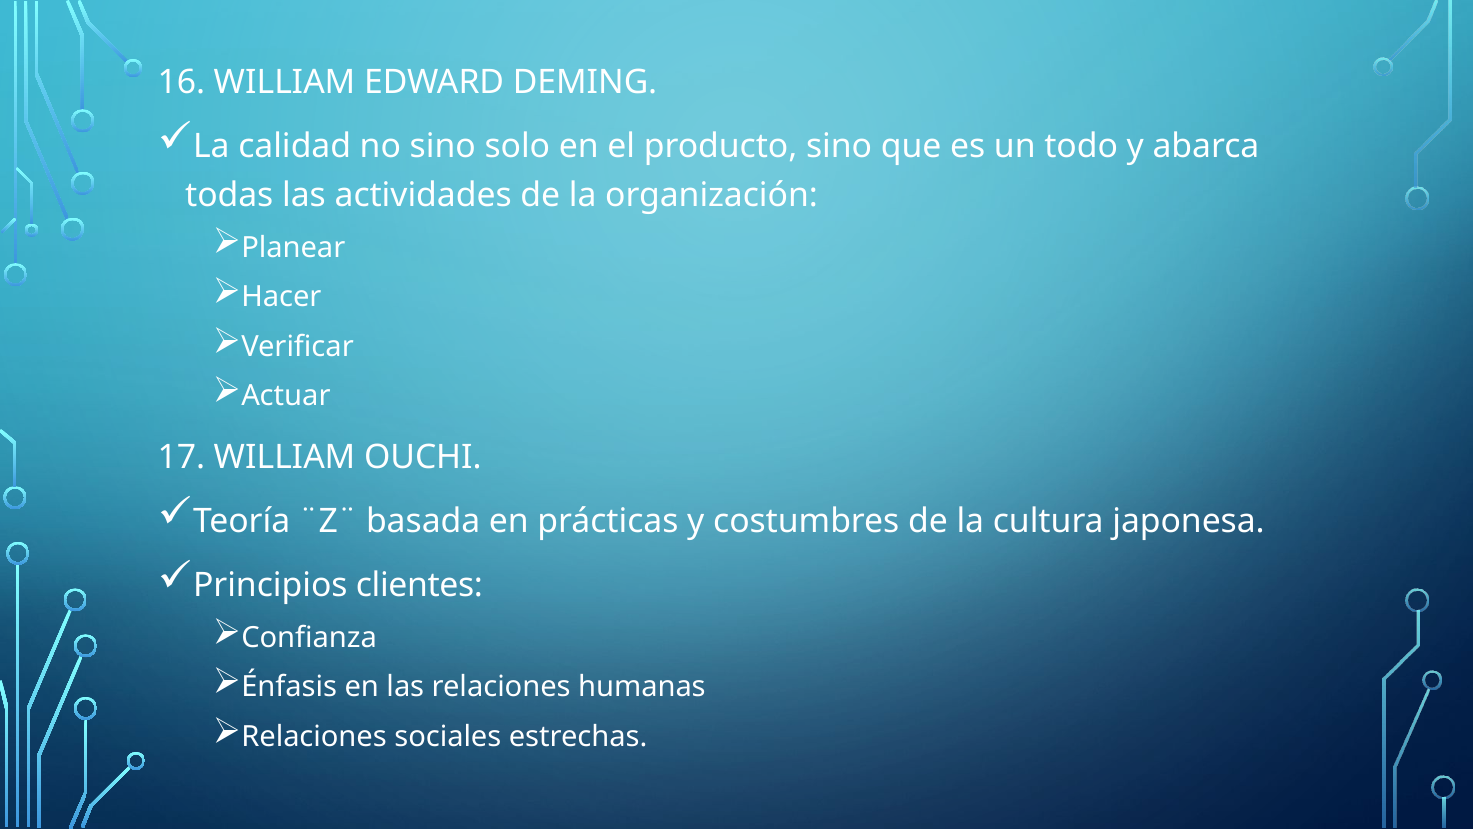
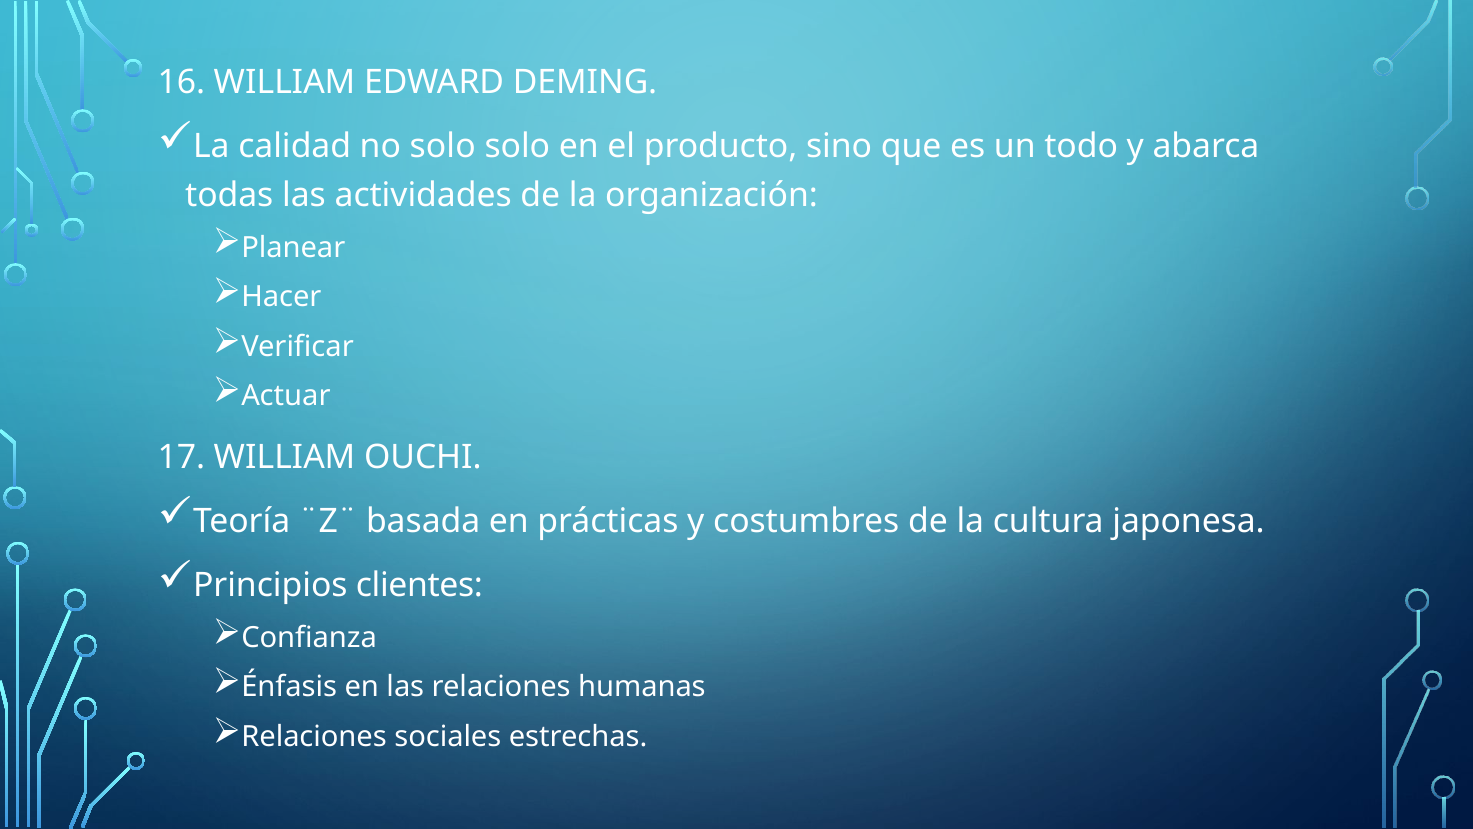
no sino: sino -> solo (443, 147)
